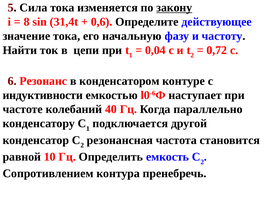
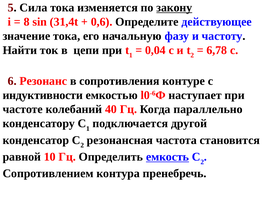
0,72: 0,72 -> 6,78 (217, 50)
конденсатором: конденсатором -> сопротивления (119, 81)
емкость underline: none -> present (168, 157)
